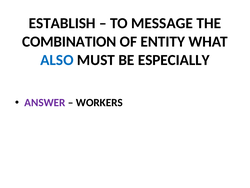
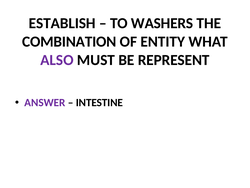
MESSAGE: MESSAGE -> WASHERS (162, 23)
ALSO colour: blue -> purple (57, 60)
ESPECIALLY: ESPECIALLY -> REPRESENT (174, 60)
WORKERS: WORKERS -> INTESTINE (99, 102)
